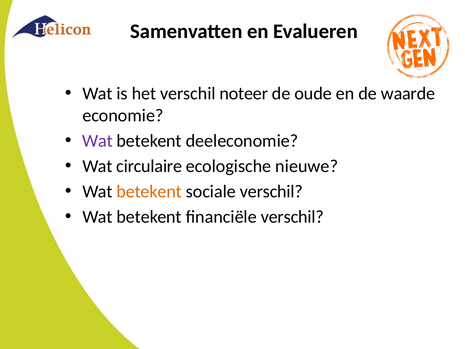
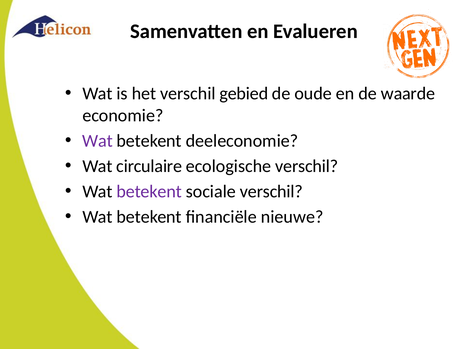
noteer: noteer -> gebied (244, 94)
ecologische nieuwe: nieuwe -> verschil (307, 166)
betekent colour: orange -> purple (149, 191)
financiële verschil: verschil -> nieuwe (292, 217)
